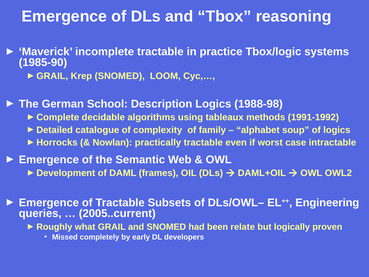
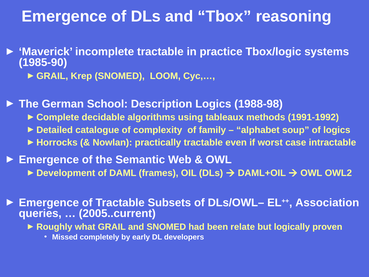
Engineering: Engineering -> Association (327, 203)
